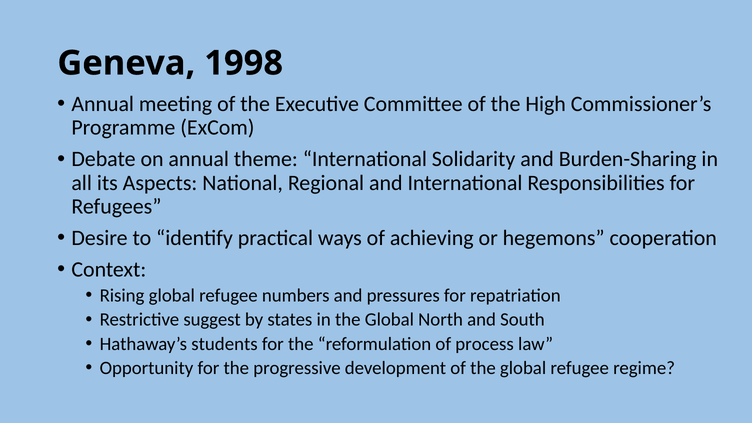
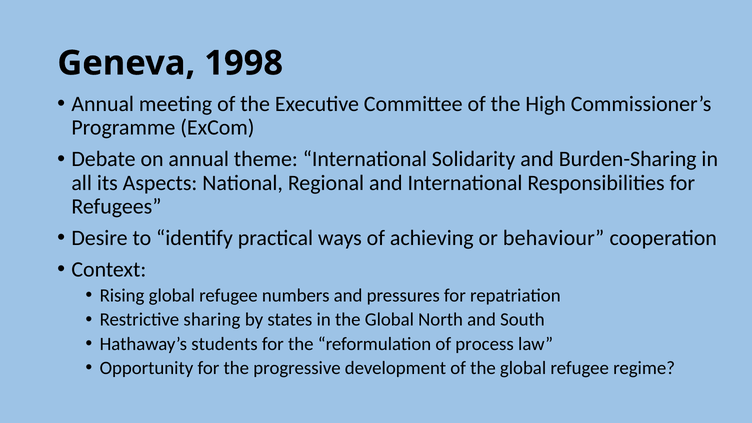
hegemons: hegemons -> behaviour (554, 238)
suggest: suggest -> sharing (212, 320)
